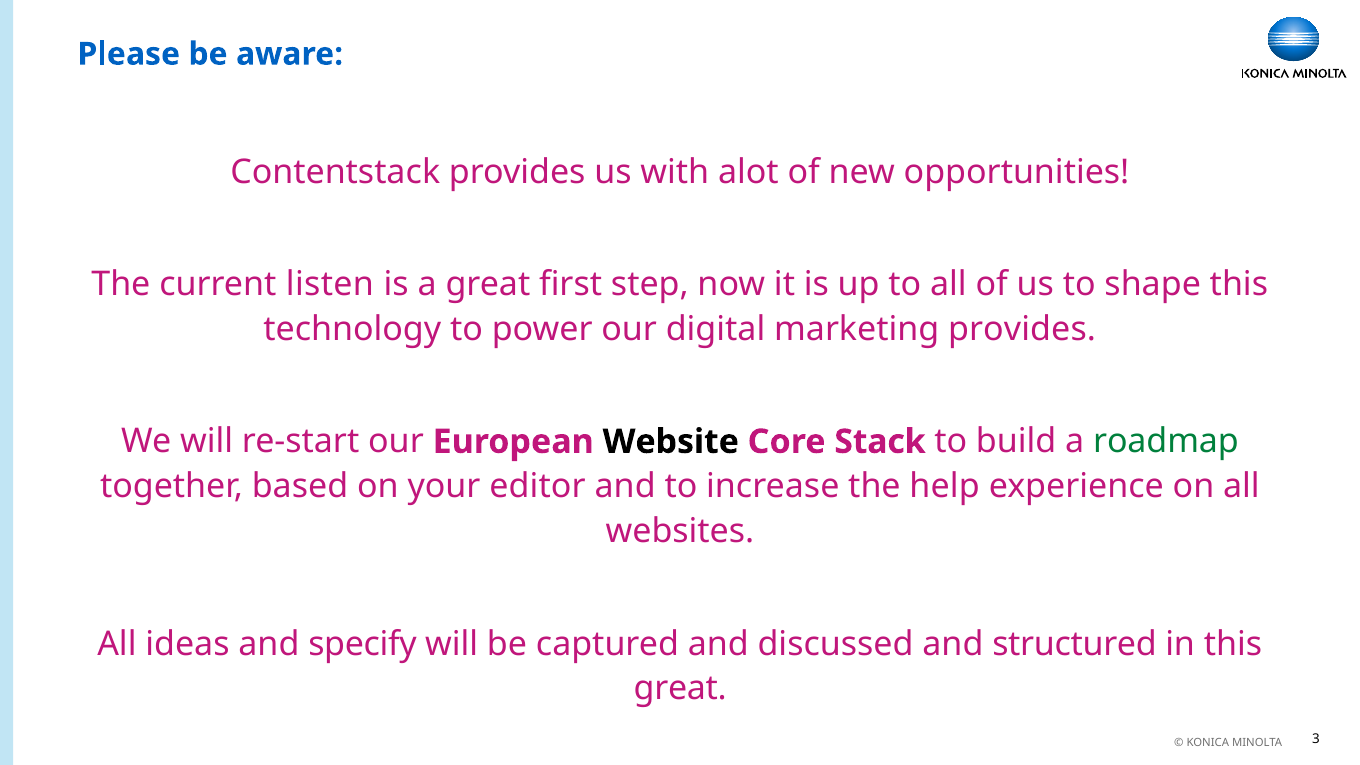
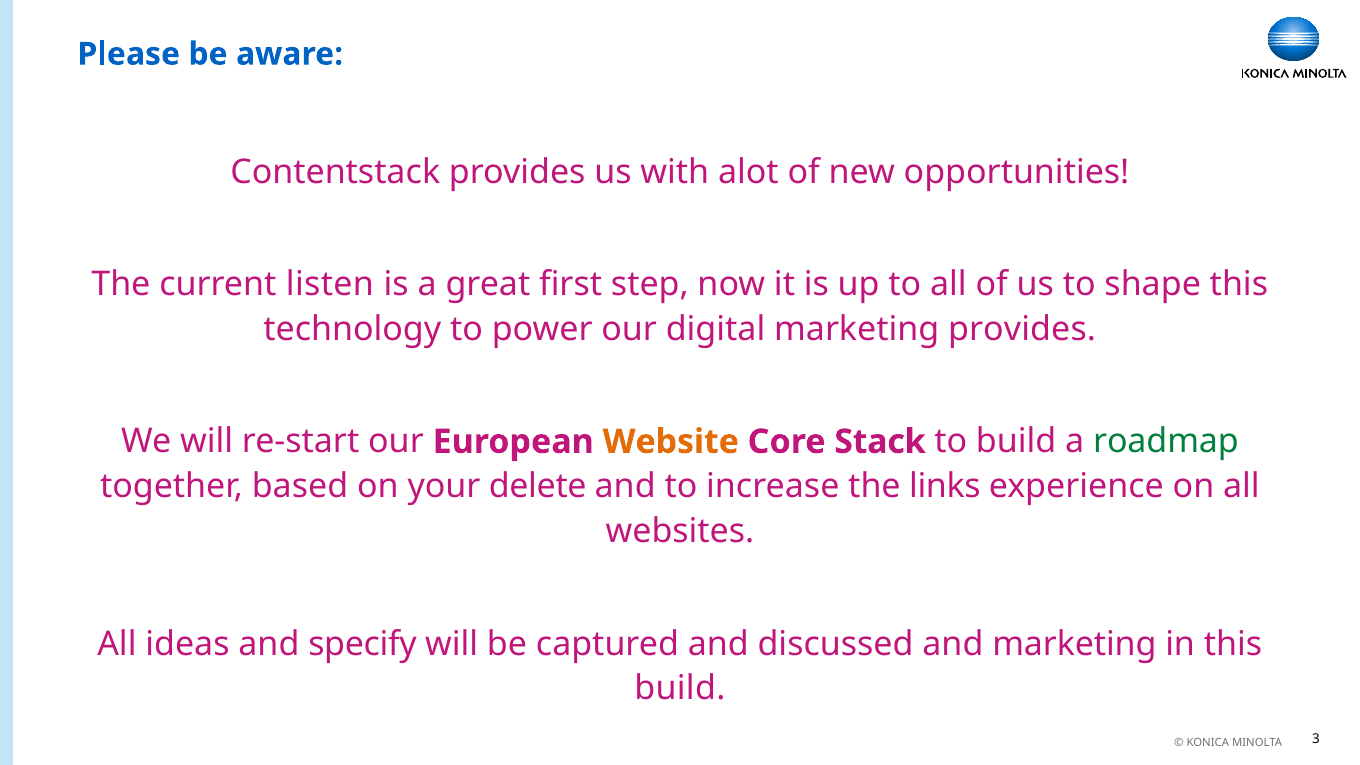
Website colour: black -> orange (671, 442)
editor: editor -> delete (538, 487)
help: help -> links (945, 487)
and structured: structured -> marketing (1074, 644)
great: great -> build (680, 689)
